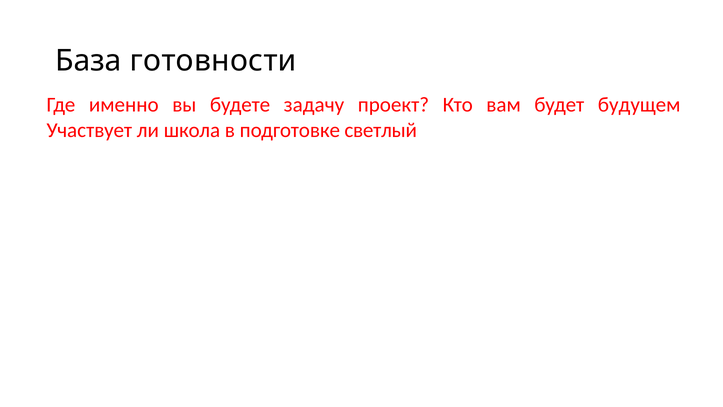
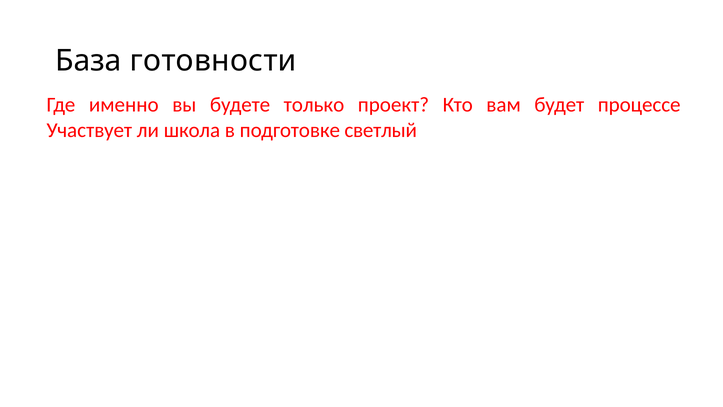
задачу: задачу -> только (314, 105)
будущем: будущем -> процессе (639, 105)
